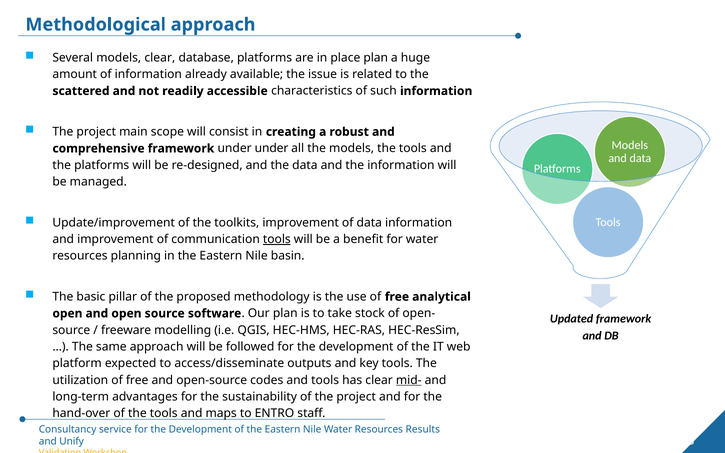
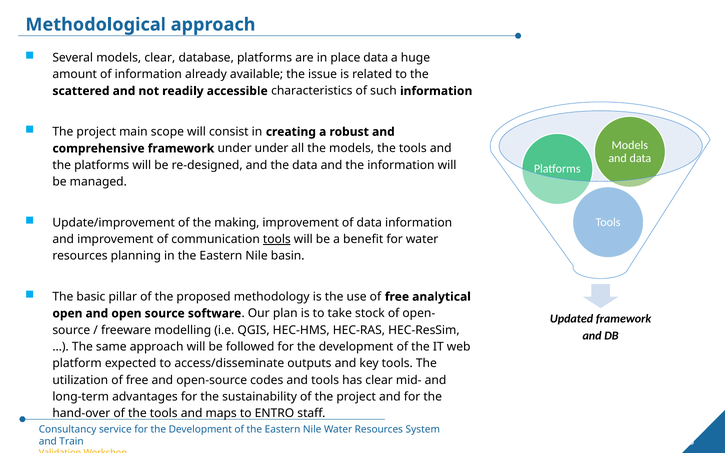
place plan: plan -> data (376, 58)
toolkits: toolkits -> making (237, 223)
mid- underline: present -> none (409, 380)
Results: Results -> System (423, 430)
Unify: Unify -> Train (72, 442)
